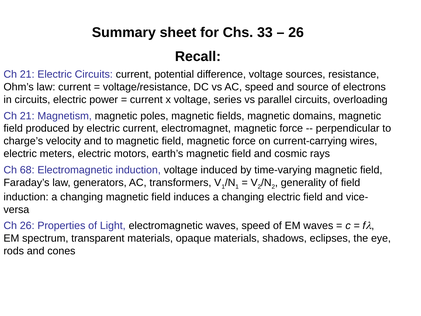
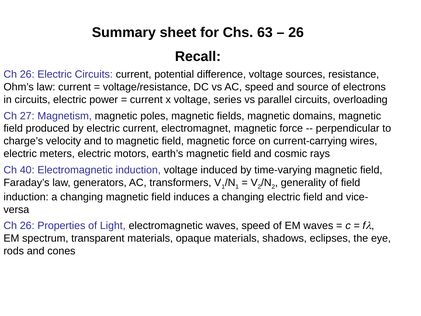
33: 33 -> 63 (265, 33)
21: 21 -> 26 (27, 74)
21: 21 -> 27 (27, 116)
68: 68 -> 40 (27, 170)
